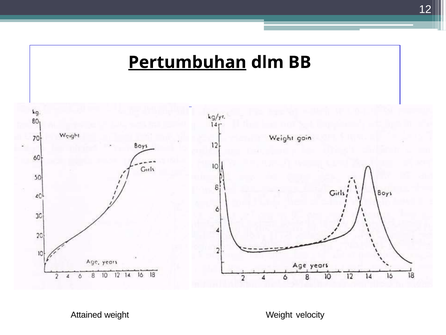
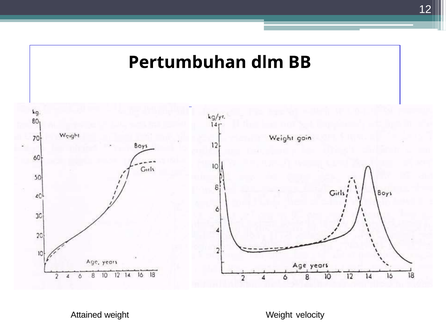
Pertumbuhan underline: present -> none (187, 62)
